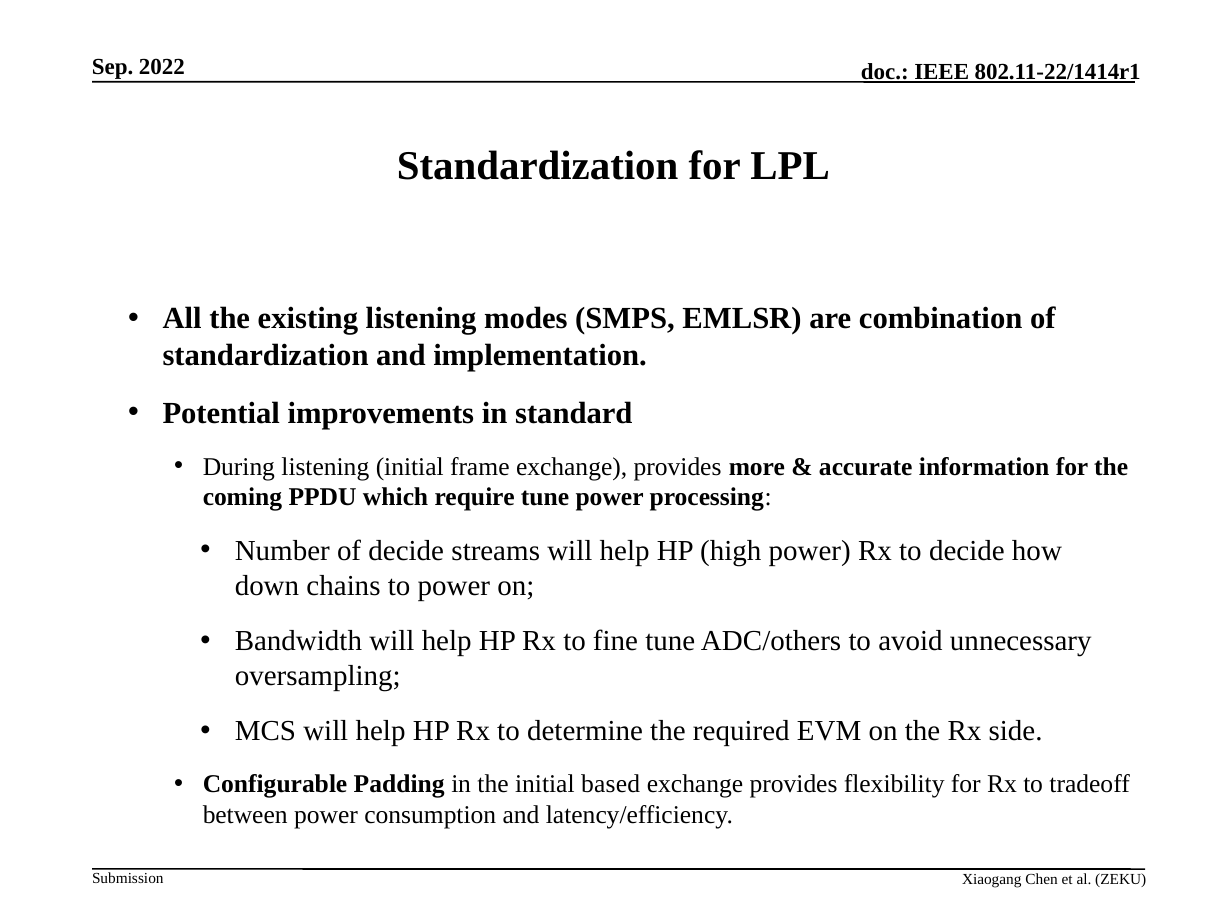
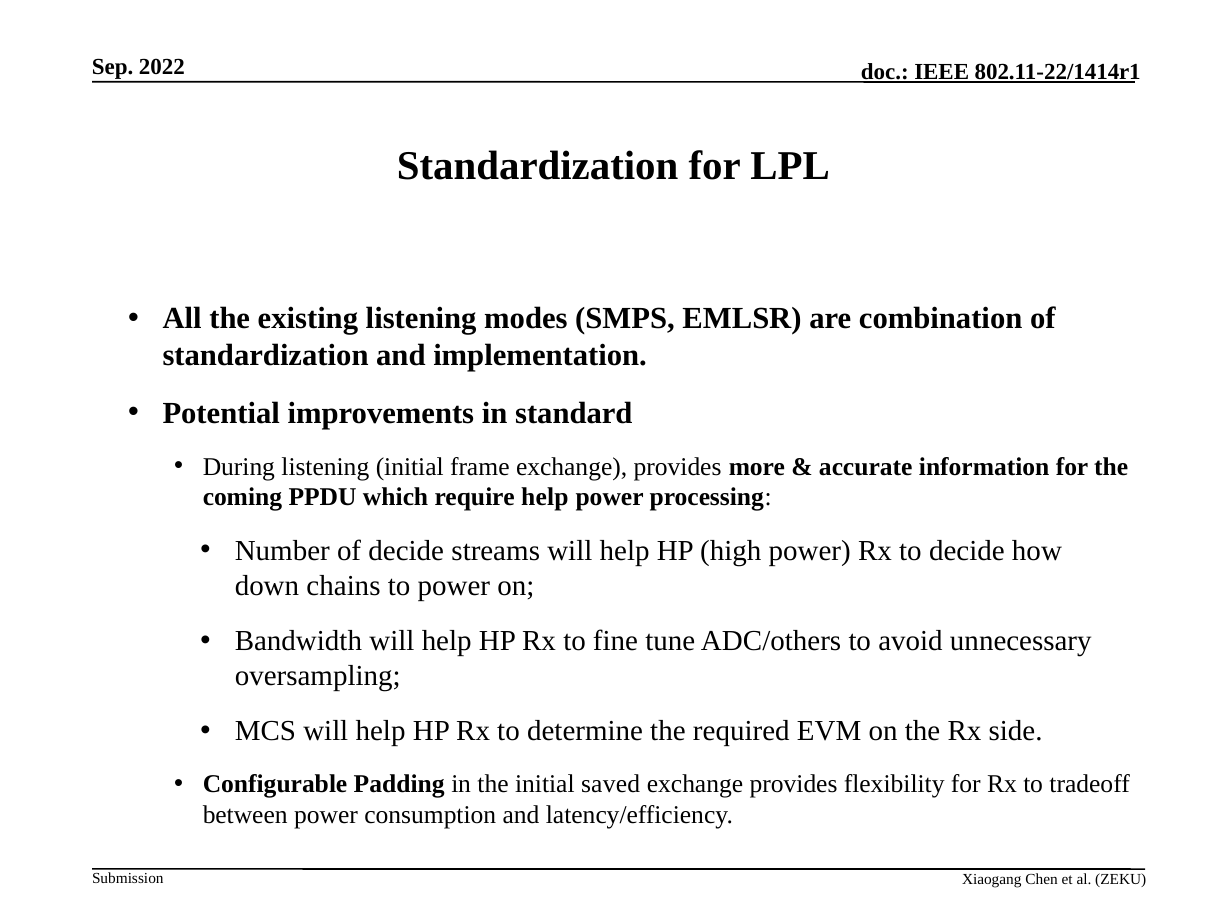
require tune: tune -> help (545, 498)
based: based -> saved (611, 784)
